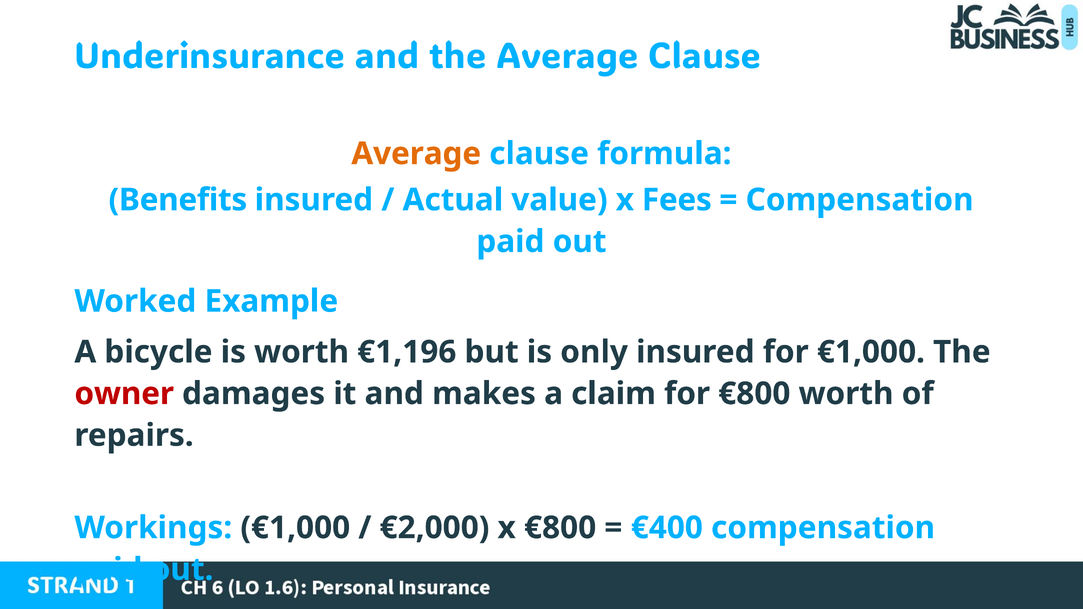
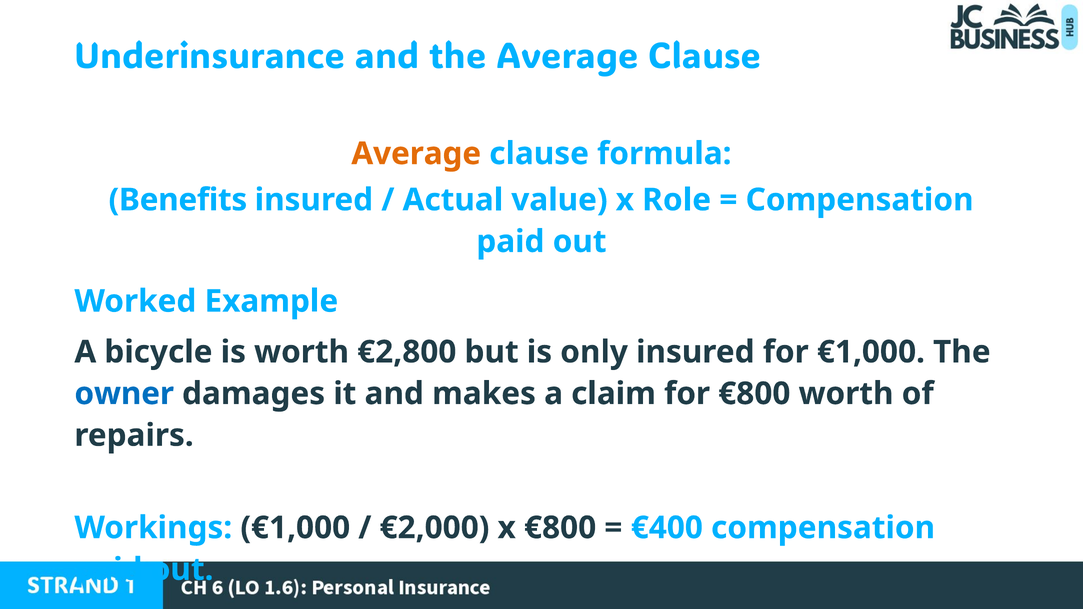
Fees: Fees -> Role (677, 200)
€1,196: €1,196 -> €2,800 (407, 352)
owner colour: red -> blue (124, 394)
